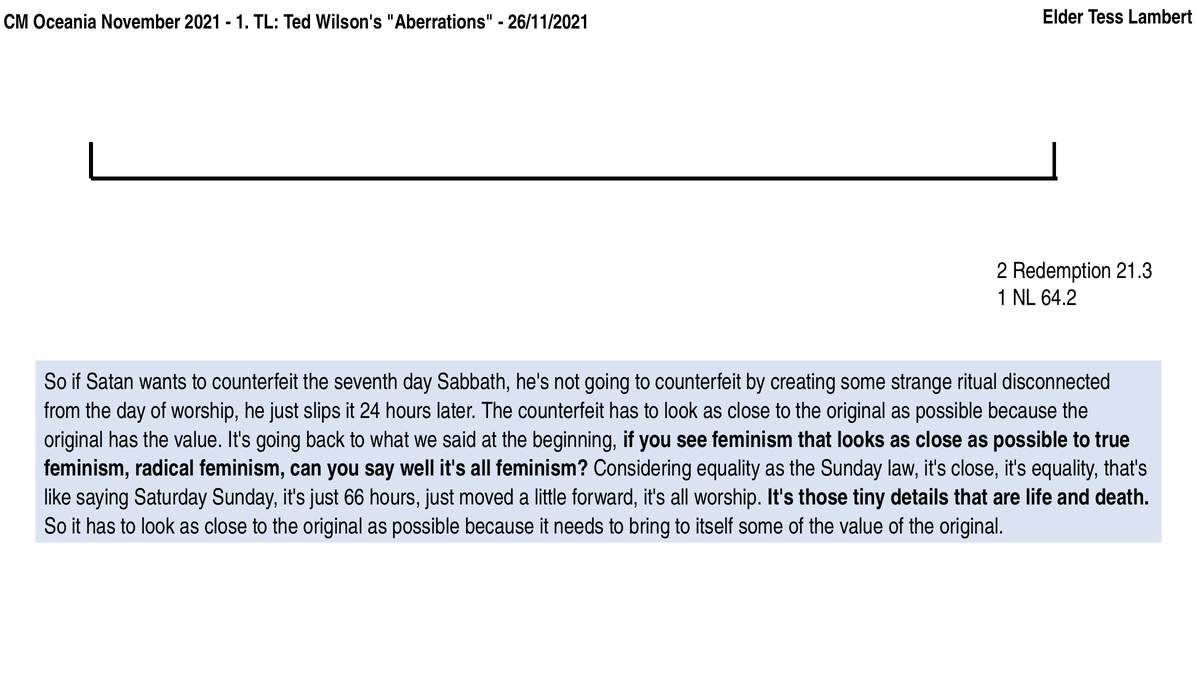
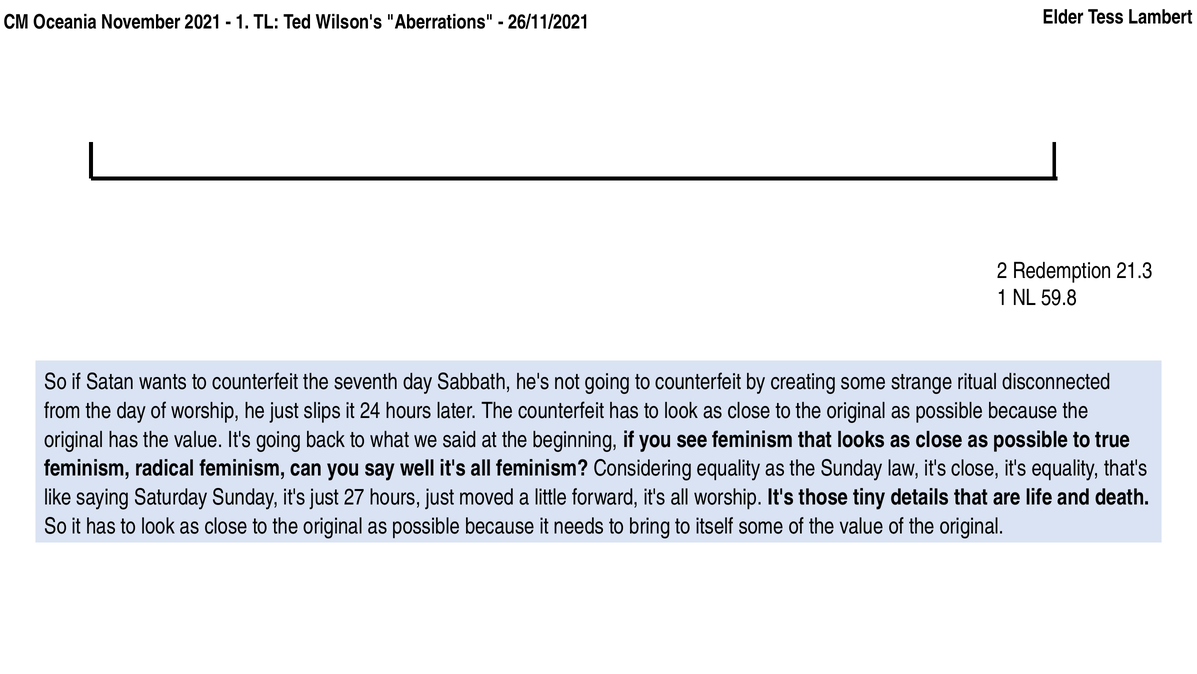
64.2: 64.2 -> 59.8 (1059, 298)
66: 66 -> 27 (354, 497)
